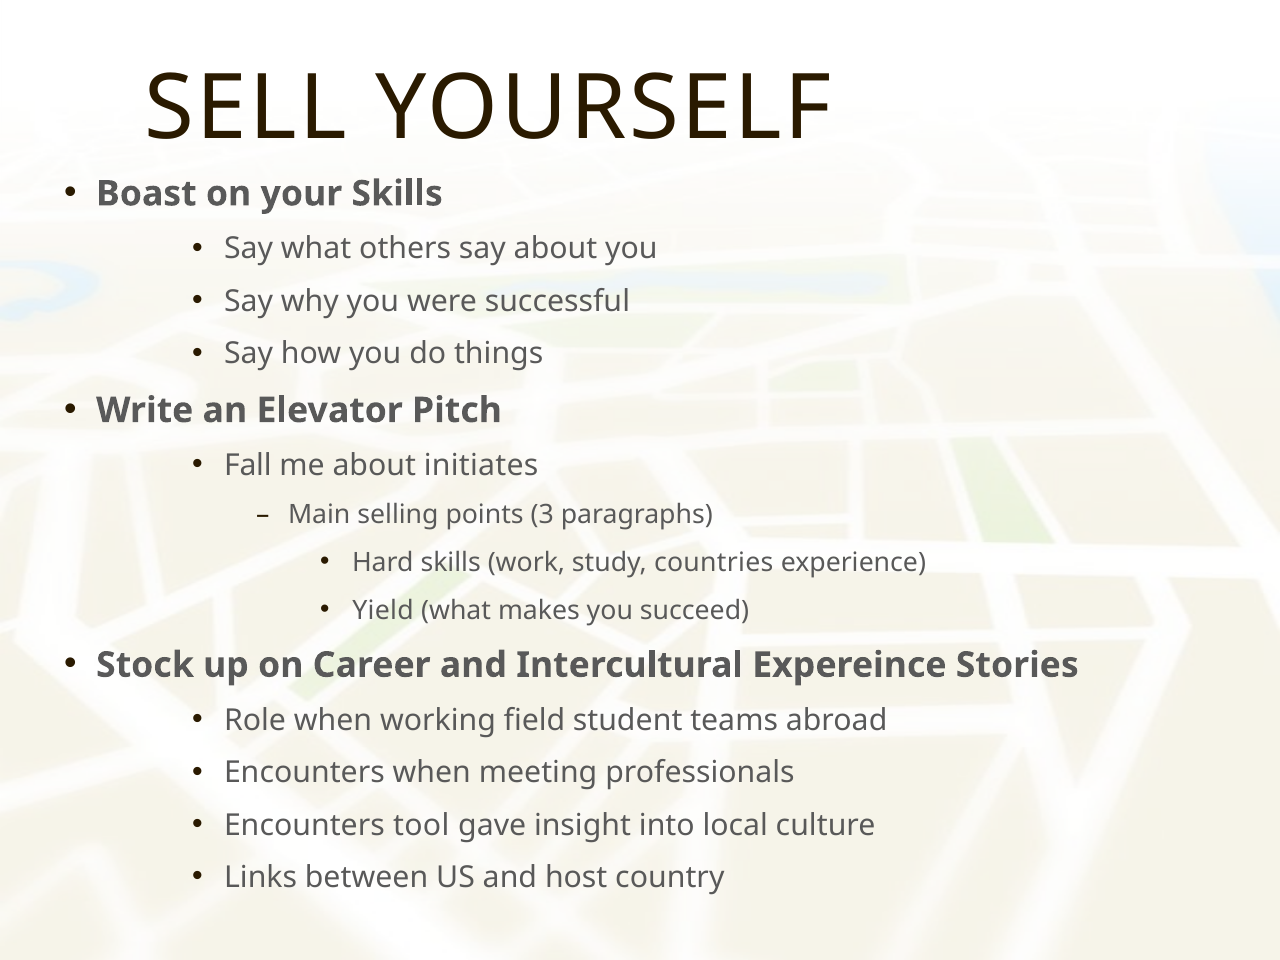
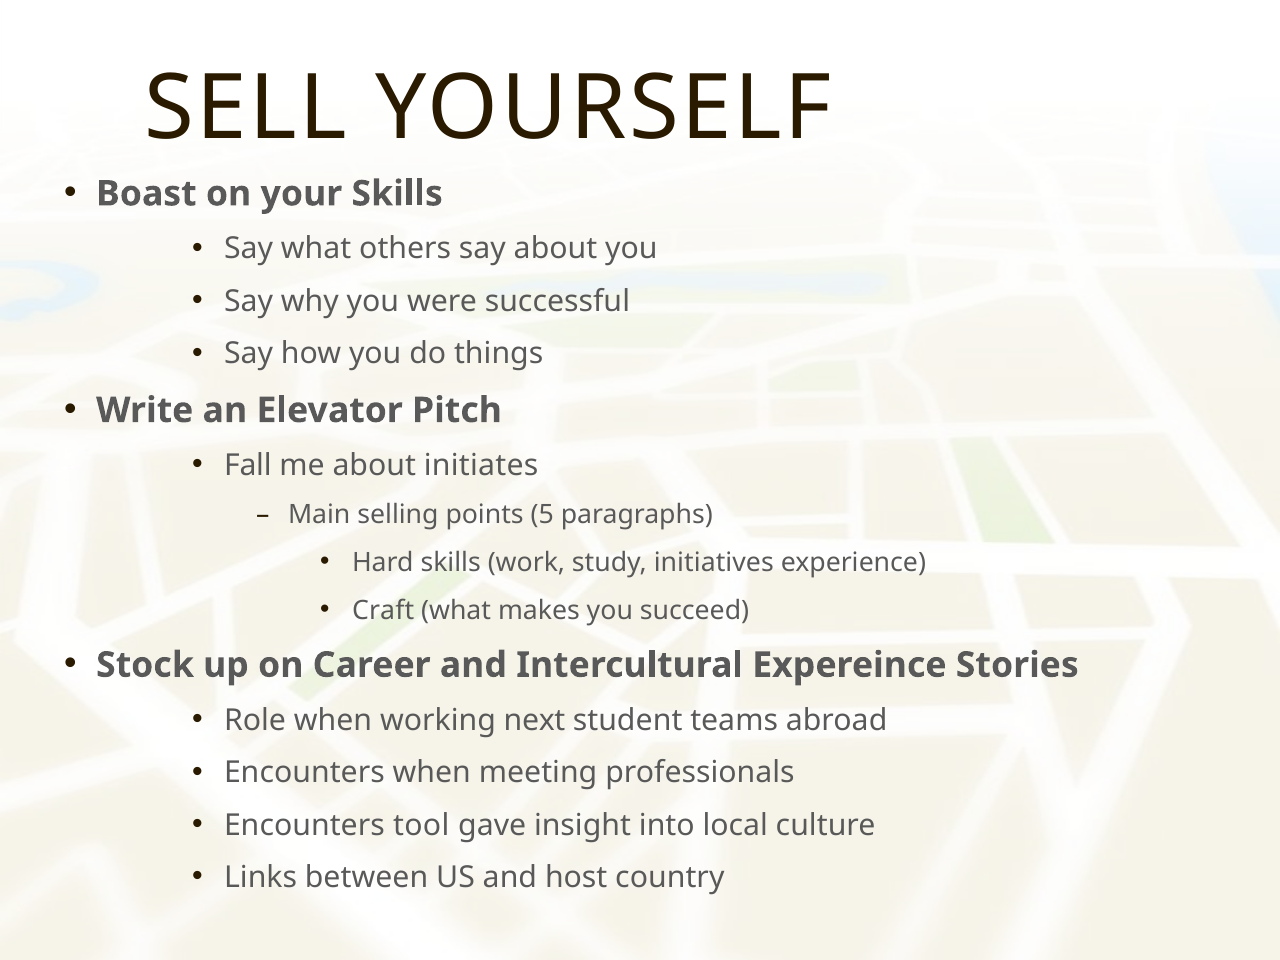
3: 3 -> 5 (542, 515)
countries: countries -> initiatives (714, 563)
Yield: Yield -> Craft (383, 610)
field: field -> next (535, 720)
